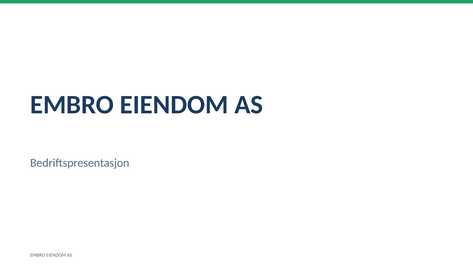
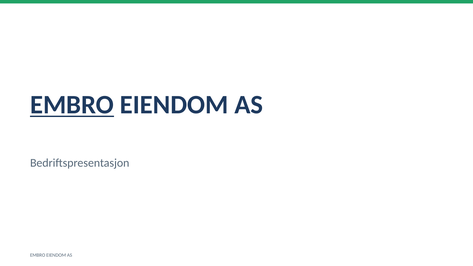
EMBRO underline: none -> present (72, 105)
